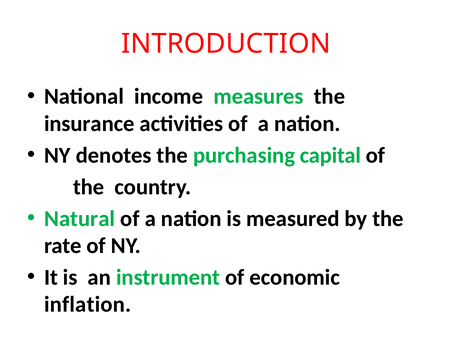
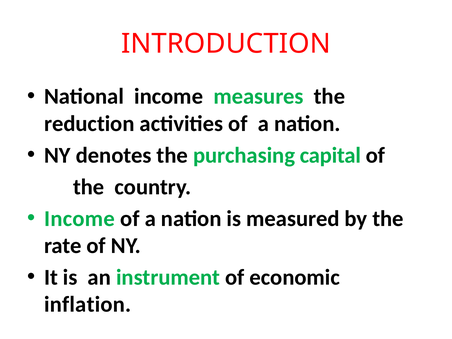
insurance: insurance -> reduction (89, 124)
Natural: Natural -> Income (79, 219)
